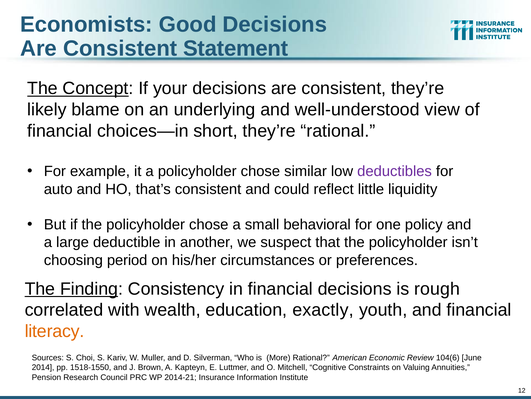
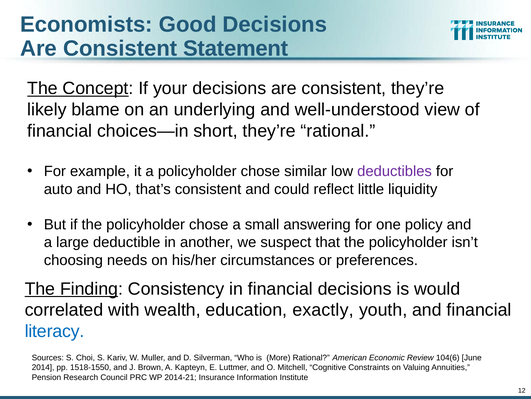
behavioral: behavioral -> answering (317, 224)
period: period -> needs (127, 260)
rough: rough -> would (437, 288)
literacy colour: orange -> blue (55, 331)
